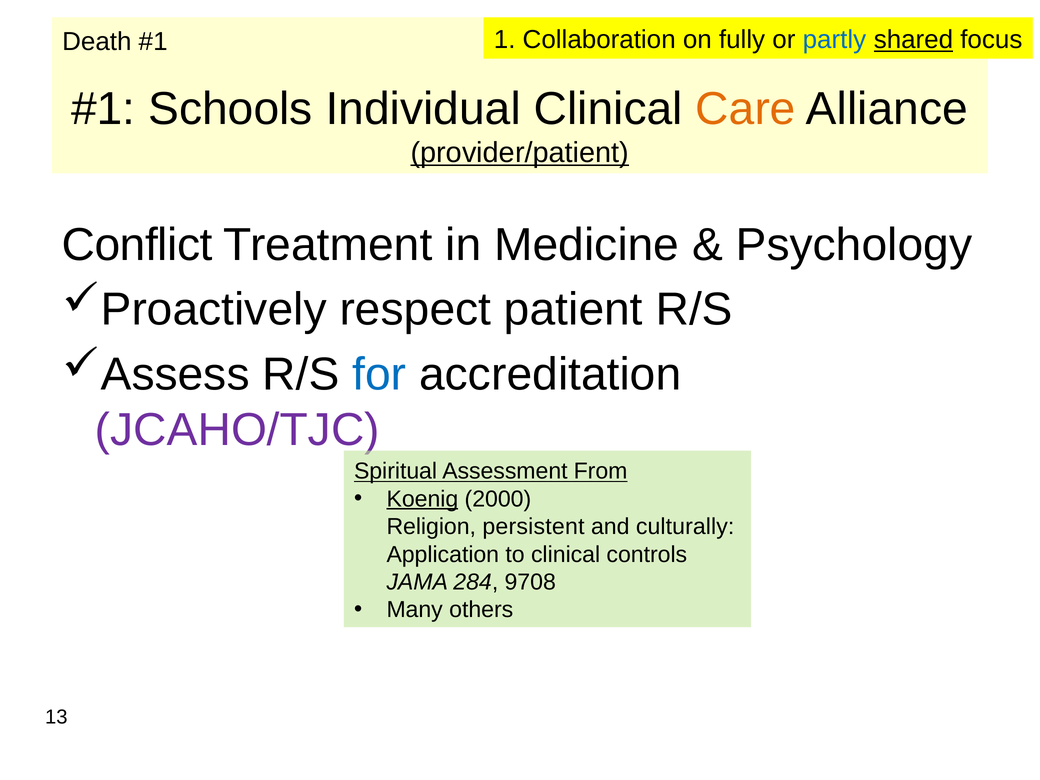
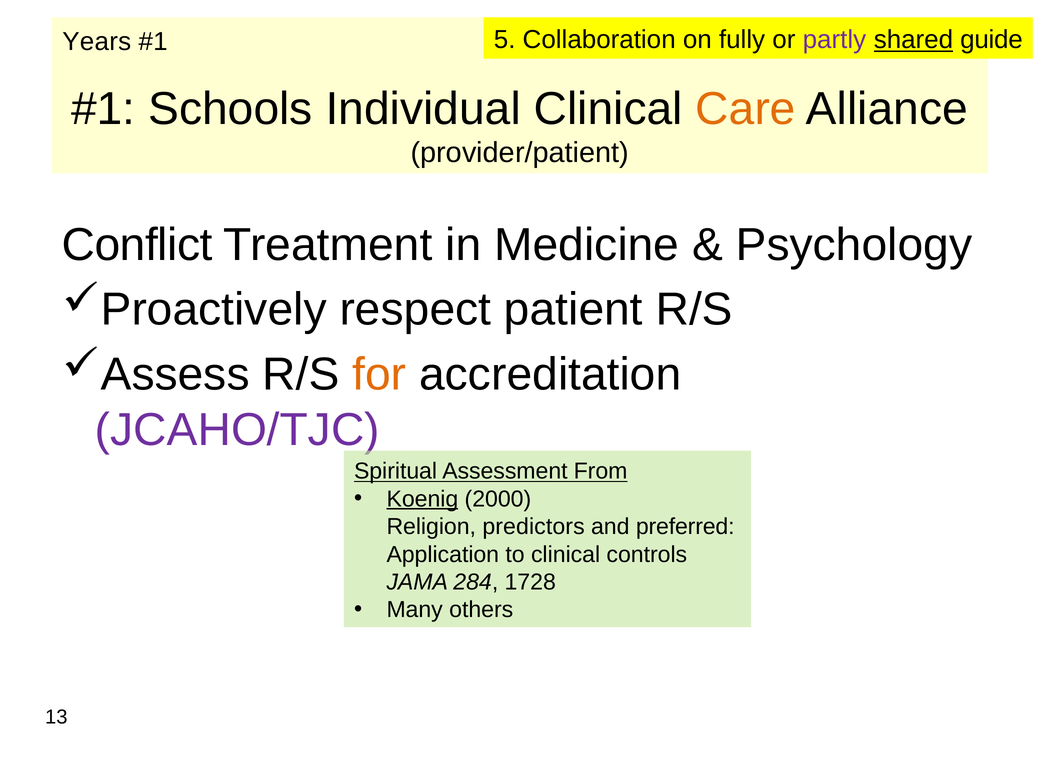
Death: Death -> Years (97, 42)
1: 1 -> 5 (505, 40)
partly colour: blue -> purple (834, 40)
focus: focus -> guide (991, 40)
provider/patient underline: present -> none (520, 153)
for colour: blue -> orange (379, 374)
persistent: persistent -> predictors (534, 527)
culturally: culturally -> preferred (685, 527)
9708: 9708 -> 1728 (530, 582)
